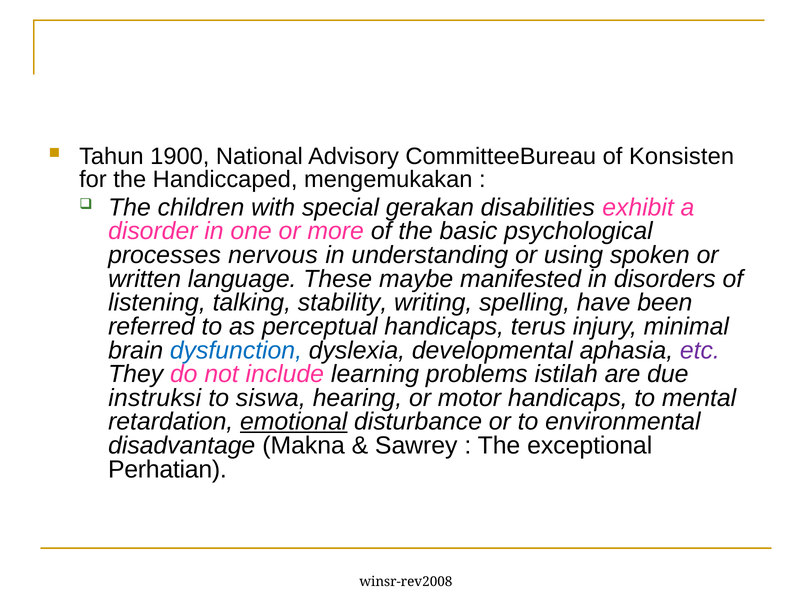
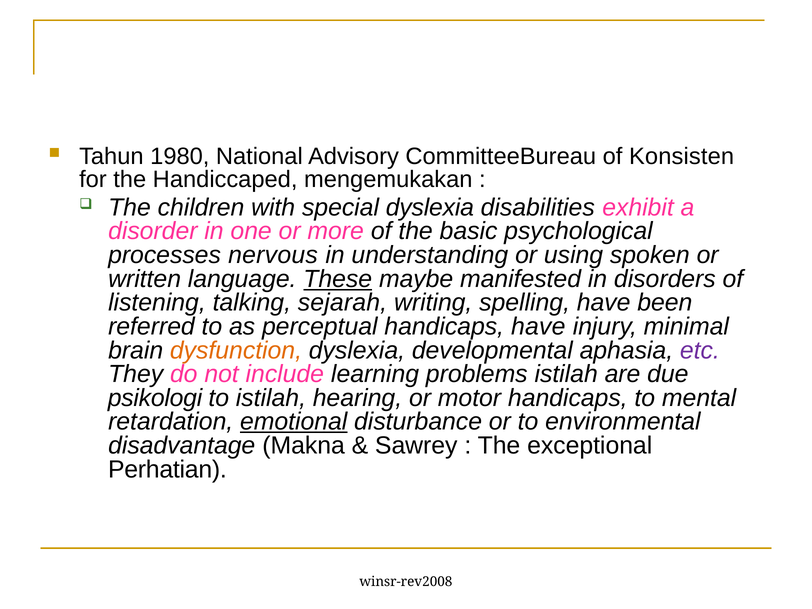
1900: 1900 -> 1980 (180, 157)
special gerakan: gerakan -> dyslexia (430, 207)
These underline: none -> present (338, 279)
stability: stability -> sejarah (342, 303)
handicaps terus: terus -> have (538, 327)
dysfunction colour: blue -> orange (236, 350)
instruksi: instruksi -> psikologi (155, 398)
to siswa: siswa -> istilah (271, 398)
